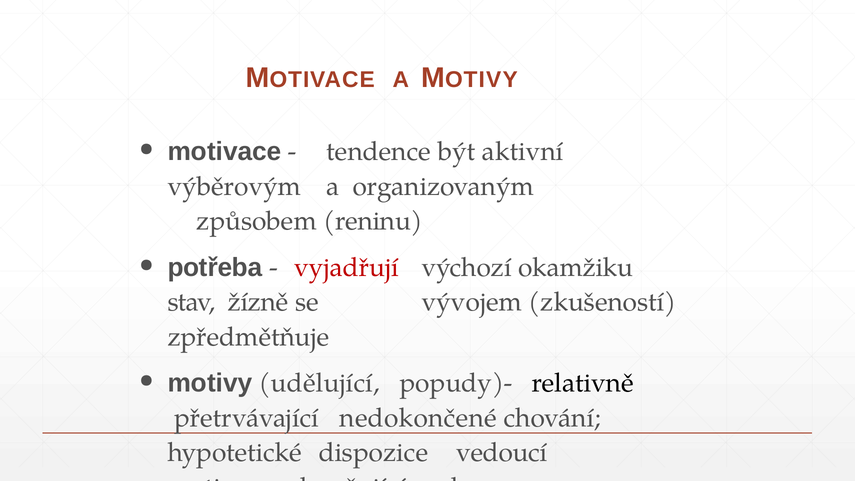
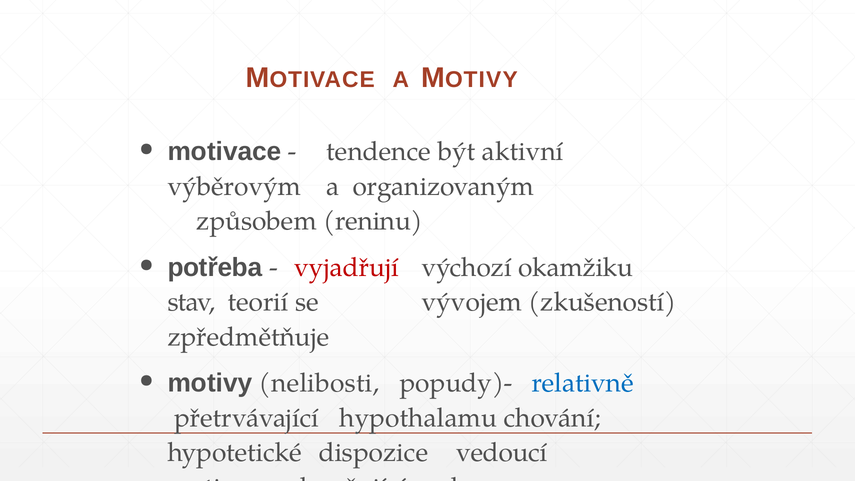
žízně: žízně -> teorií (258, 302)
udělující: udělující -> nelibosti (319, 383)
relativně colour: black -> blue (583, 383)
nedokončené: nedokončené -> hypothalamu (418, 418)
